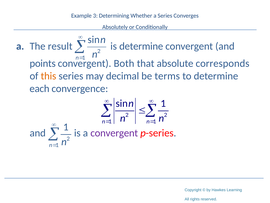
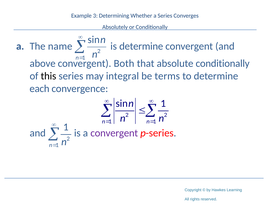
result: result -> name (60, 46)
points: points -> above (43, 63)
absolute corresponds: corresponds -> conditionally (223, 63)
this colour: orange -> black (48, 76)
decimal: decimal -> integral (122, 76)
